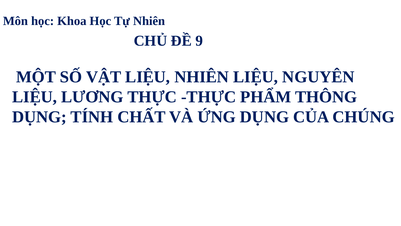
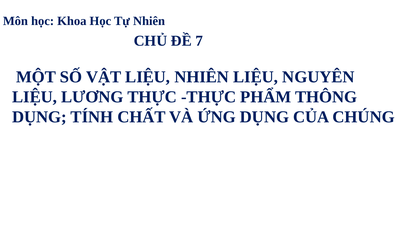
9: 9 -> 7 (199, 41)
